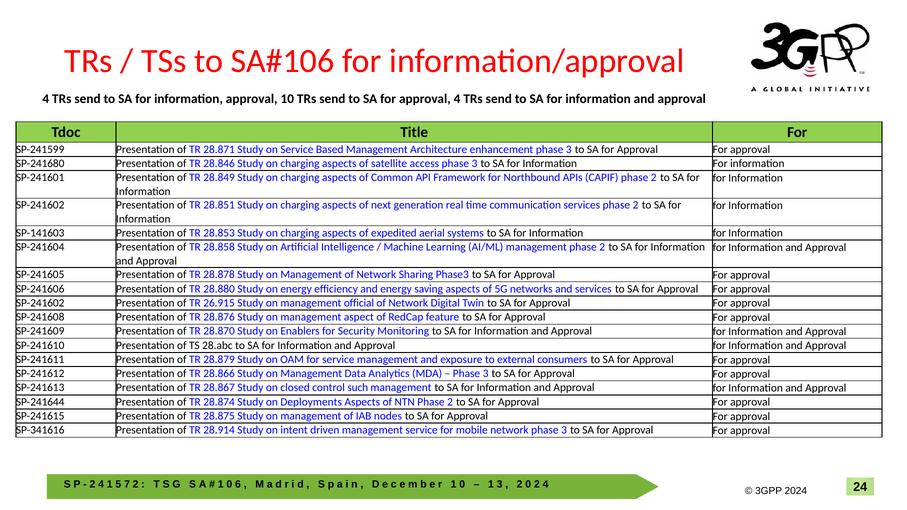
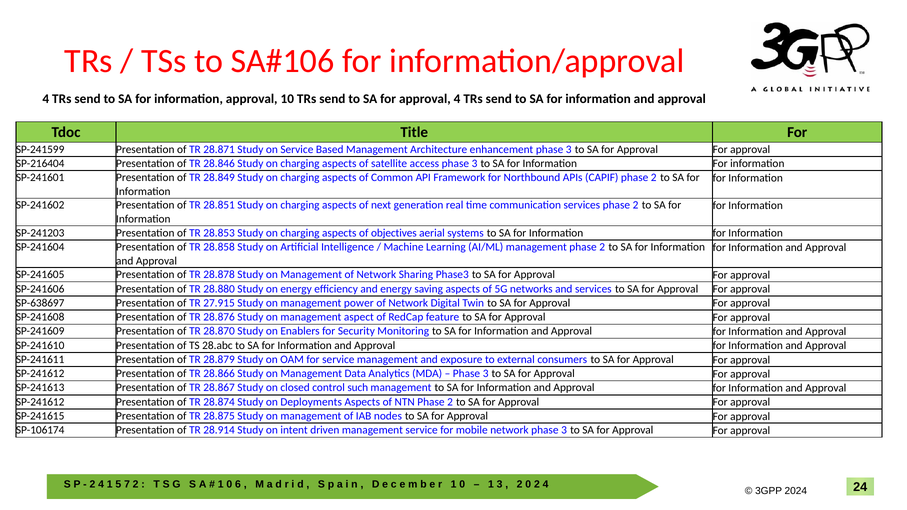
SP-241680: SP-241680 -> SP-216404 (40, 163)
SP-141603: SP-141603 -> SP-241203 (40, 233)
expedited: expedited -> objectives (394, 233)
SP-241602: SP-241602 -> SP-638697 (40, 303)
26.915: 26.915 -> 27.915 (219, 303)
official: official -> power (359, 303)
SP-241644: SP-241644 -> SP-241612 (40, 402)
SP-341616: SP-341616 -> SP-106174 (40, 430)
